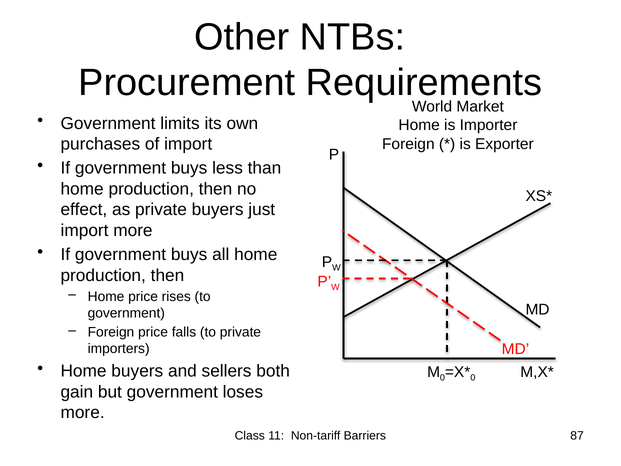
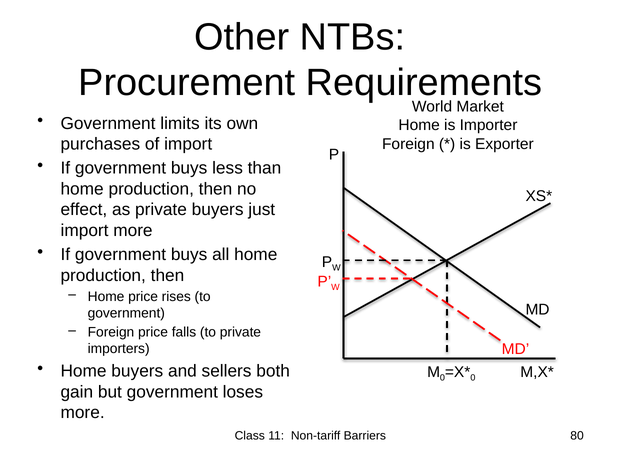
87: 87 -> 80 (577, 435)
